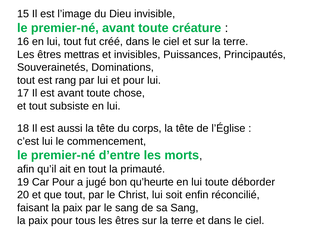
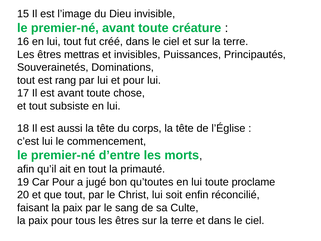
qu’heurte: qu’heurte -> qu’toutes (152, 182)
déborder: déborder -> proclame (253, 182)
sa Sang: Sang -> Culte (184, 208)
